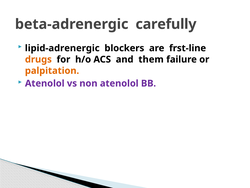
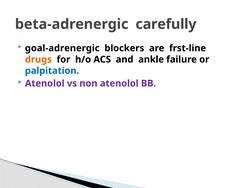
lipid-adrenergic: lipid-adrenergic -> goal-adrenergic (62, 48)
them: them -> ankle (151, 59)
palpitation colour: orange -> blue (52, 71)
